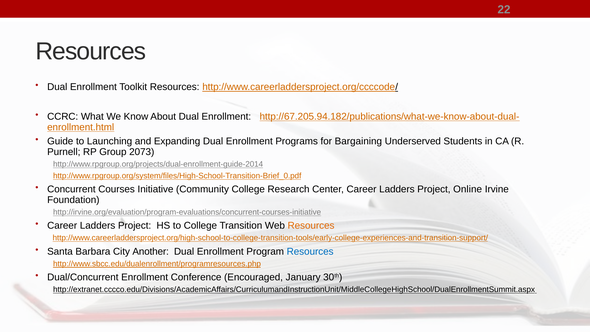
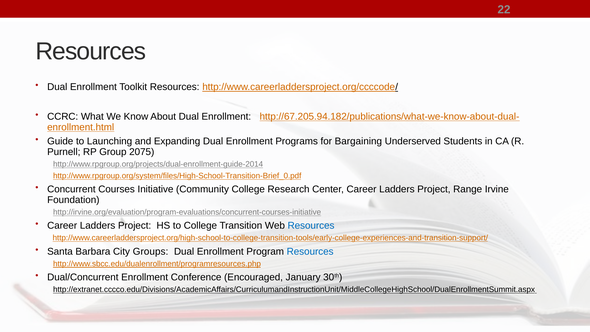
2073: 2073 -> 2075 (142, 152)
Online: Online -> Range (468, 189)
Resources colour: orange -> blue (311, 226)
Another: Another -> Groups (151, 251)
